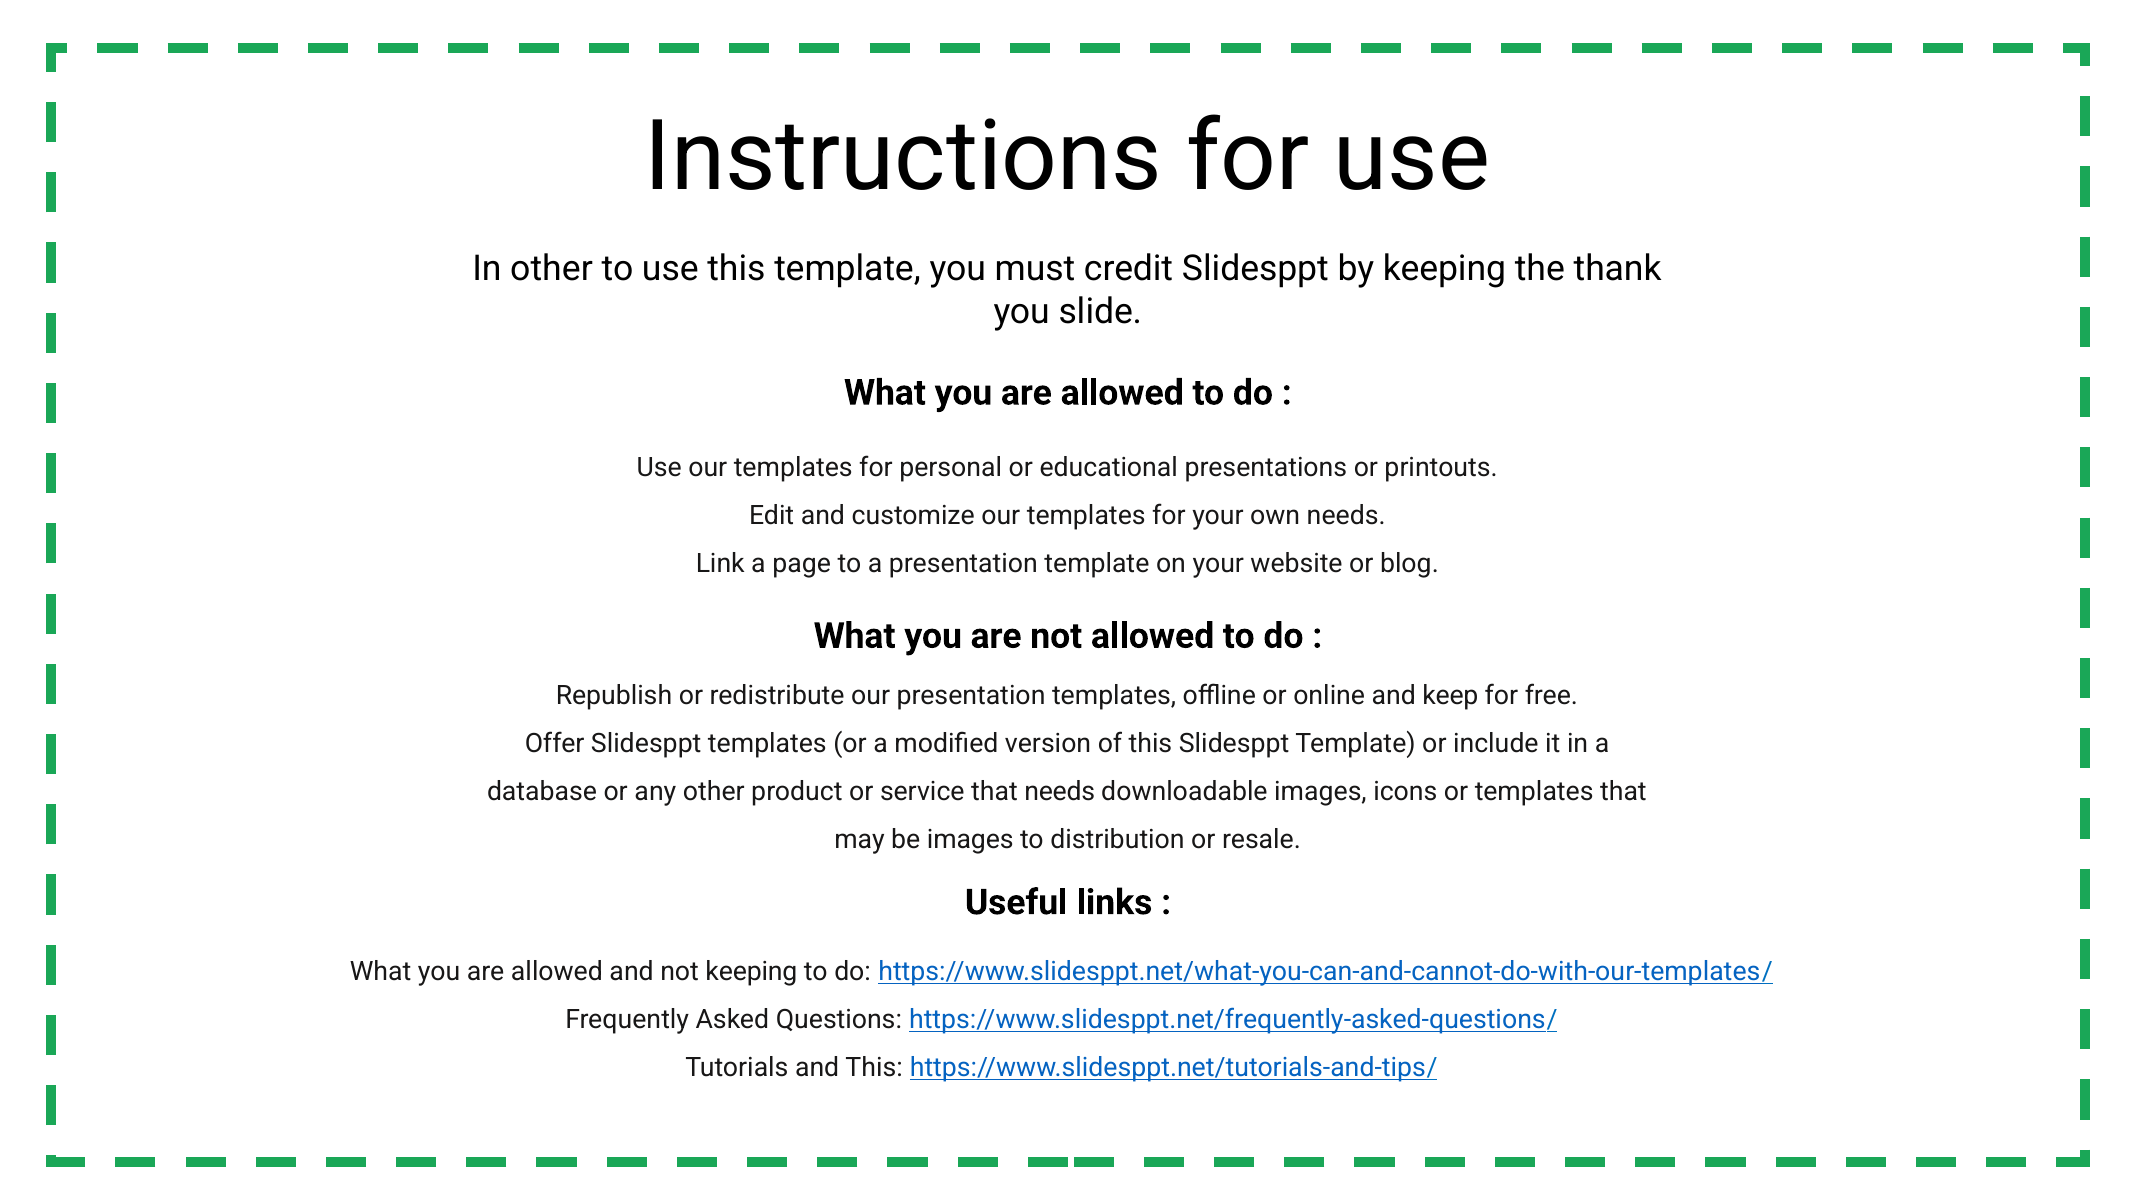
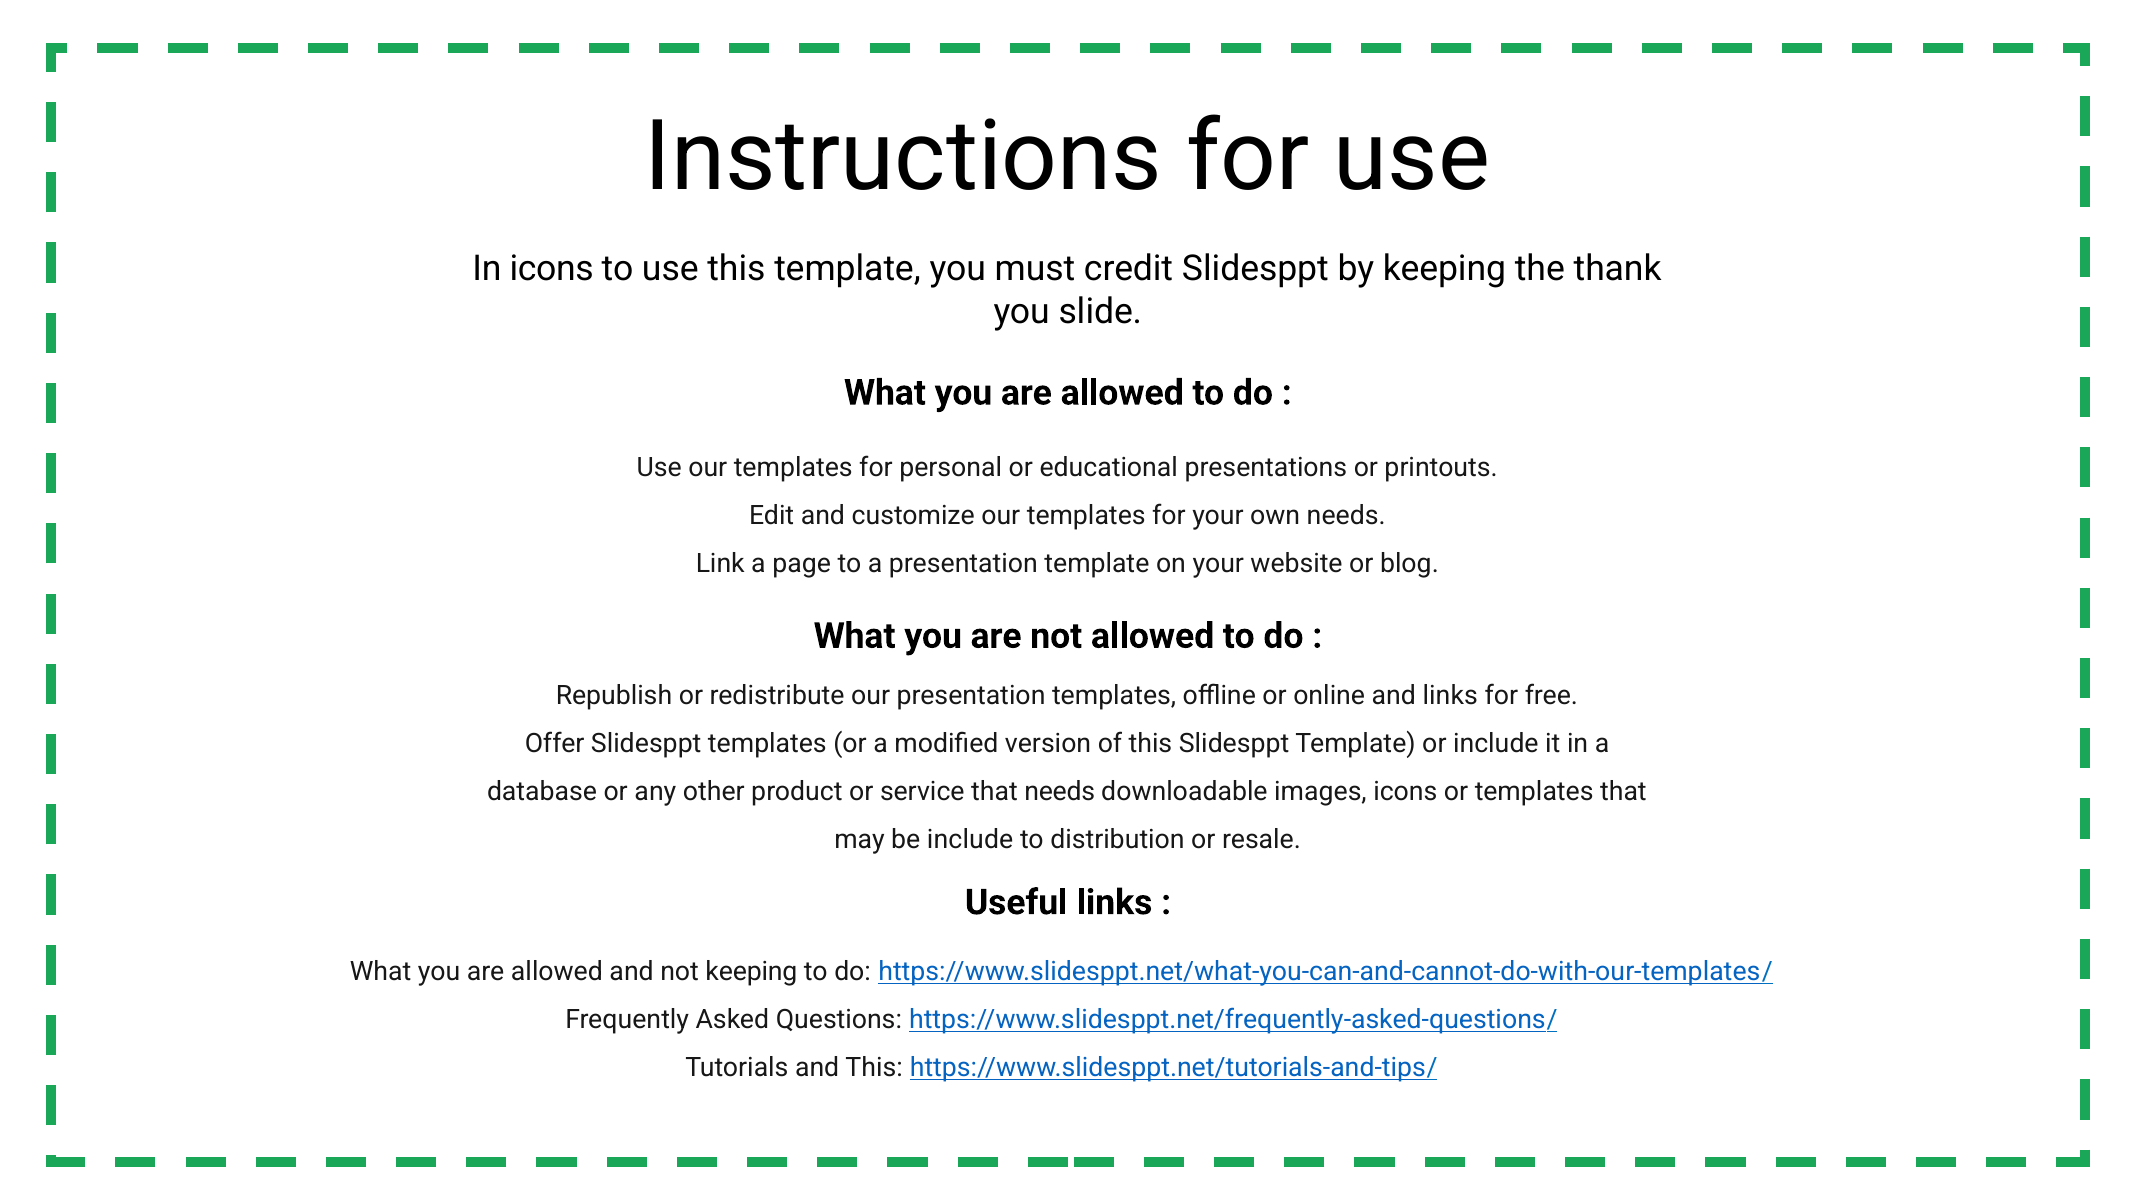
In other: other -> icons (552, 269)
and keep: keep -> links (1450, 695)
be images: images -> include (970, 840)
